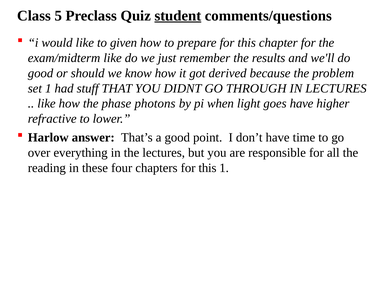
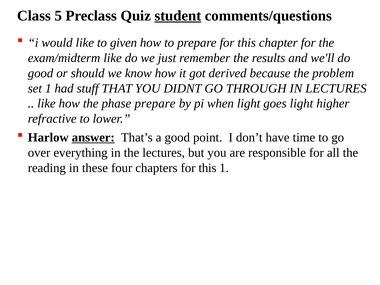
phase photons: photons -> prepare (155, 104)
goes have: have -> light (301, 104)
answer underline: none -> present (93, 138)
